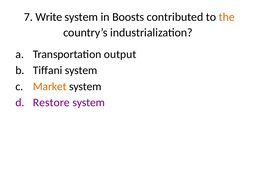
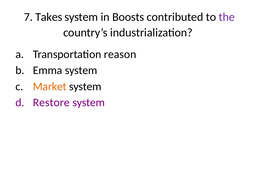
Write: Write -> Takes (49, 17)
the colour: orange -> purple (227, 17)
output: output -> reason (120, 54)
Tiffani: Tiffani -> Emma (48, 70)
